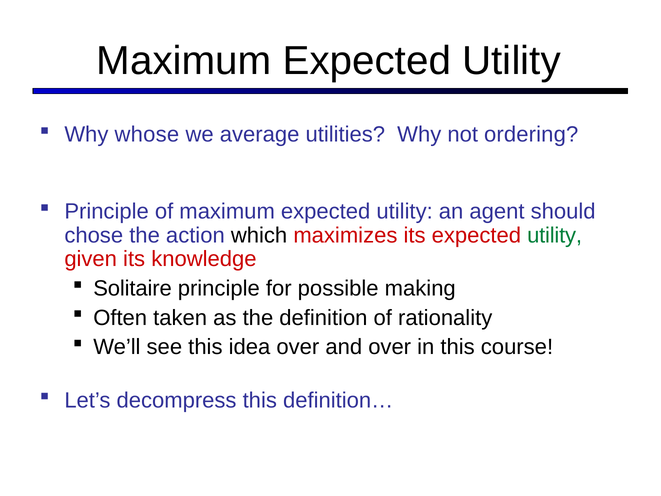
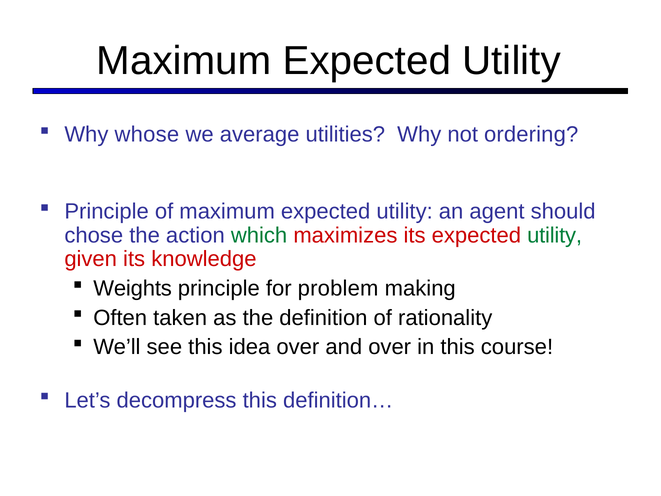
which colour: black -> green (259, 235)
Solitaire: Solitaire -> Weights (133, 288)
possible: possible -> problem (338, 288)
